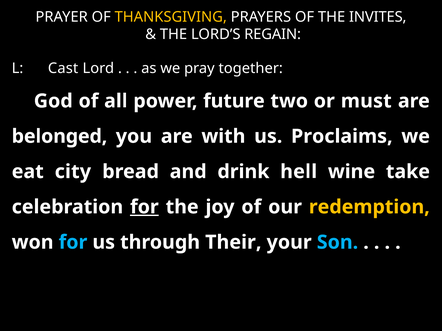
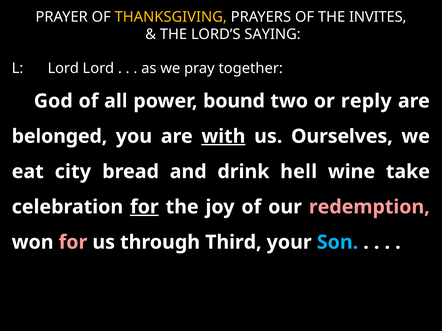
REGAIN: REGAIN -> SAYING (273, 35)
L Cast: Cast -> Lord (63, 68)
future: future -> bound (234, 101)
must: must -> reply (366, 101)
with underline: none -> present (223, 137)
Proclaims: Proclaims -> Ourselves (342, 137)
redemption colour: yellow -> pink (369, 207)
for colour: light blue -> pink (73, 243)
Their: Their -> Third (233, 243)
